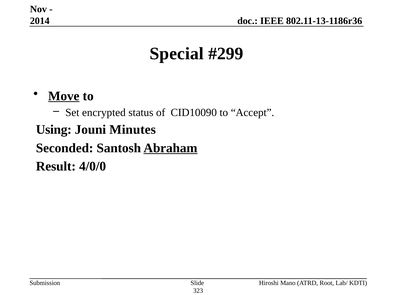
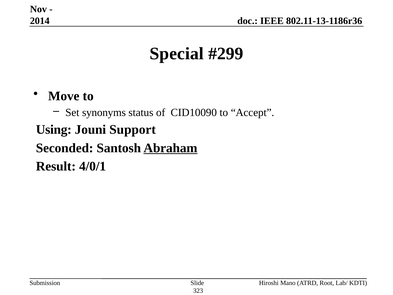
Move underline: present -> none (64, 96)
encrypted: encrypted -> synonyms (104, 112)
Minutes: Minutes -> Support (133, 130)
4/0/0: 4/0/0 -> 4/0/1 (93, 166)
